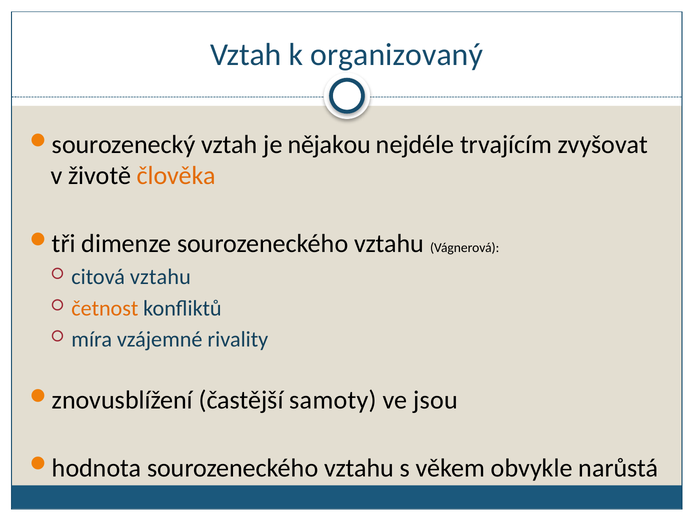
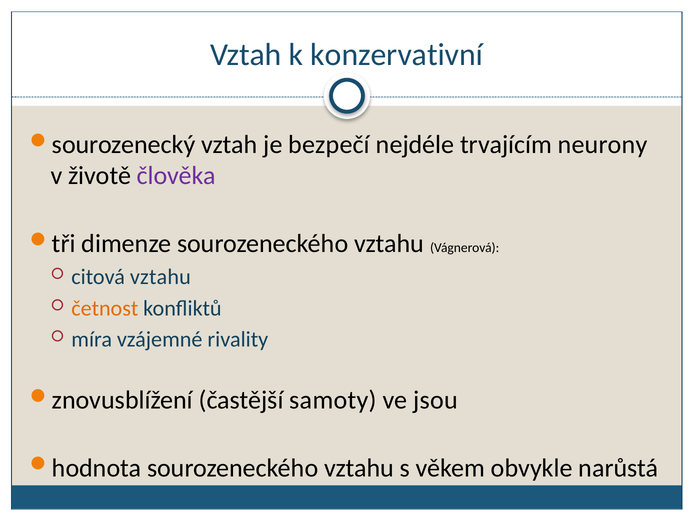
organizovaný: organizovaný -> konzervativní (397, 55)
nějakou: nějakou -> bezpečí (329, 144)
zvyšovat: zvyšovat -> neurony (603, 144)
člověka colour: orange -> purple (176, 176)
